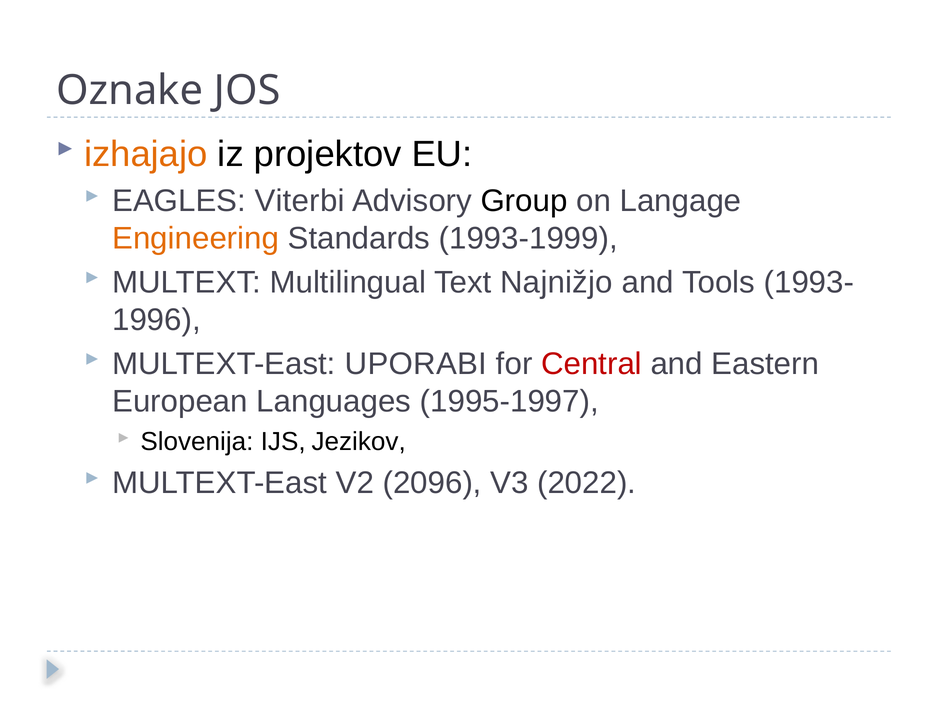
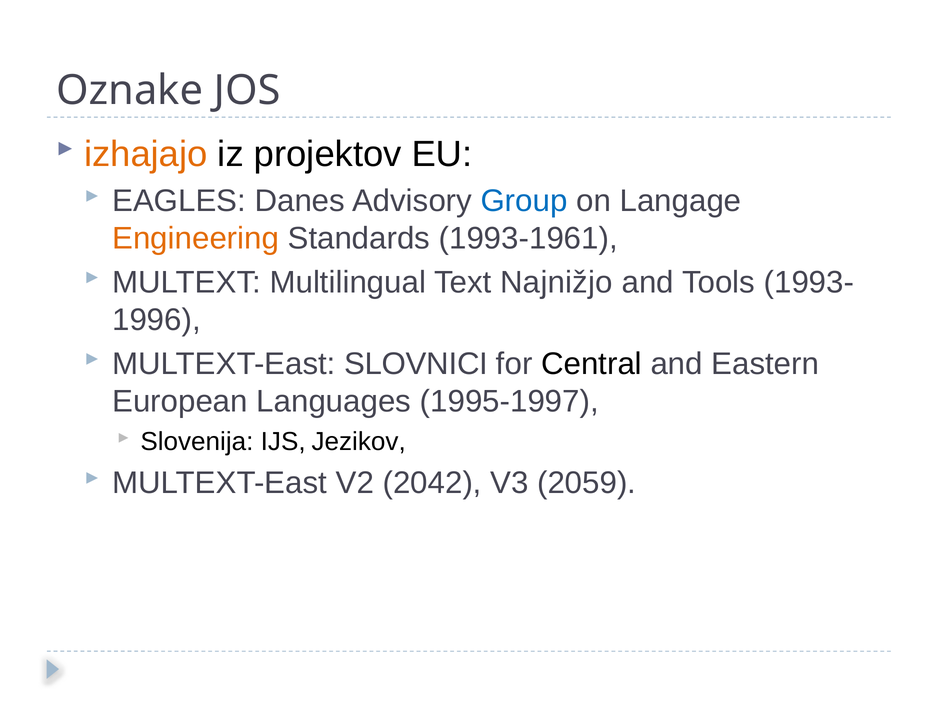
Viterbi: Viterbi -> Danes (300, 201)
Group colour: black -> blue (524, 201)
1993-1999: 1993-1999 -> 1993-1961 (528, 238)
UPORABI: UPORABI -> SLOVNICI (416, 364)
Central colour: red -> black (591, 364)
2096: 2096 -> 2042 (432, 483)
2022: 2022 -> 2059 (587, 483)
